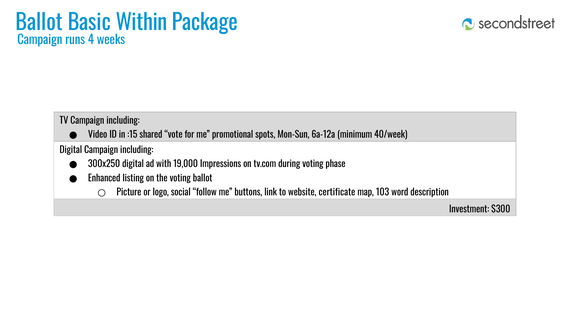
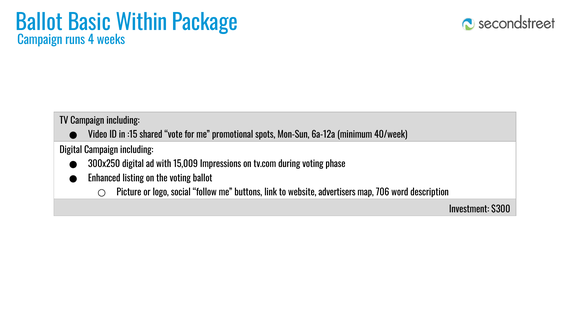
19,000: 19,000 -> 15,009 (186, 164)
certificate: certificate -> advertisers (337, 192)
103: 103 -> 706 (383, 192)
